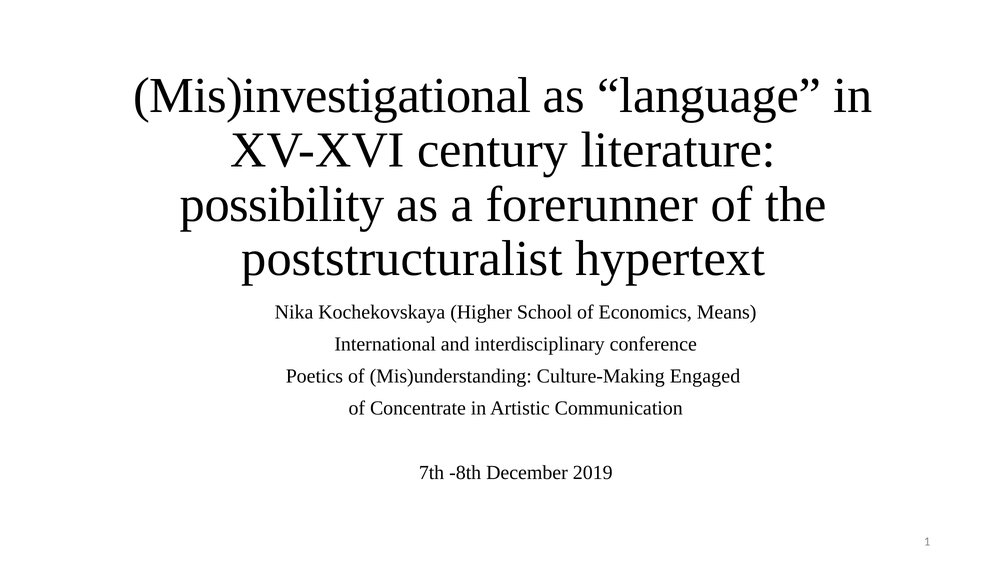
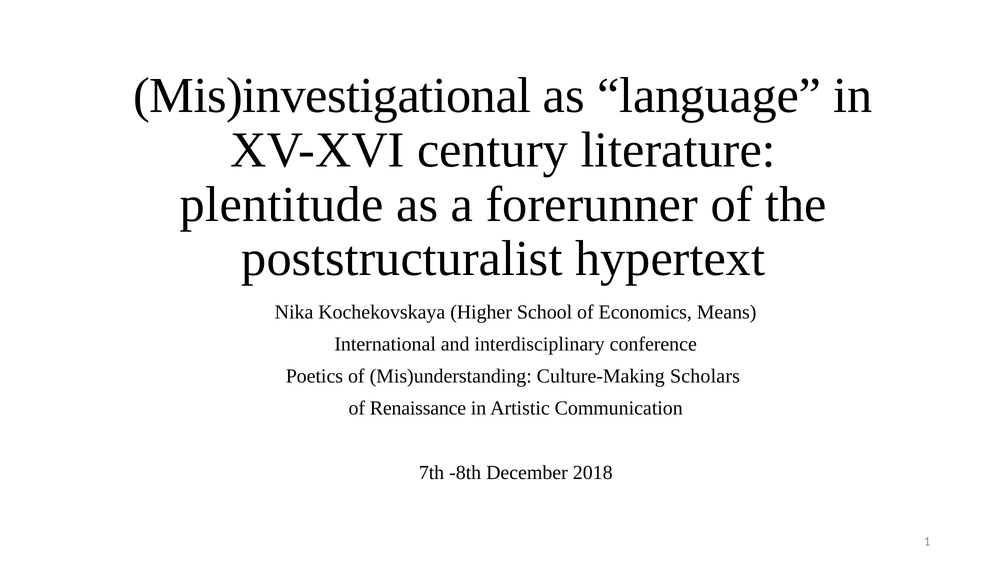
possibility: possibility -> plentitude (282, 204)
Engaged: Engaged -> Scholars (705, 376)
Concentrate: Concentrate -> Renaissance (418, 408)
2019: 2019 -> 2018 (593, 472)
